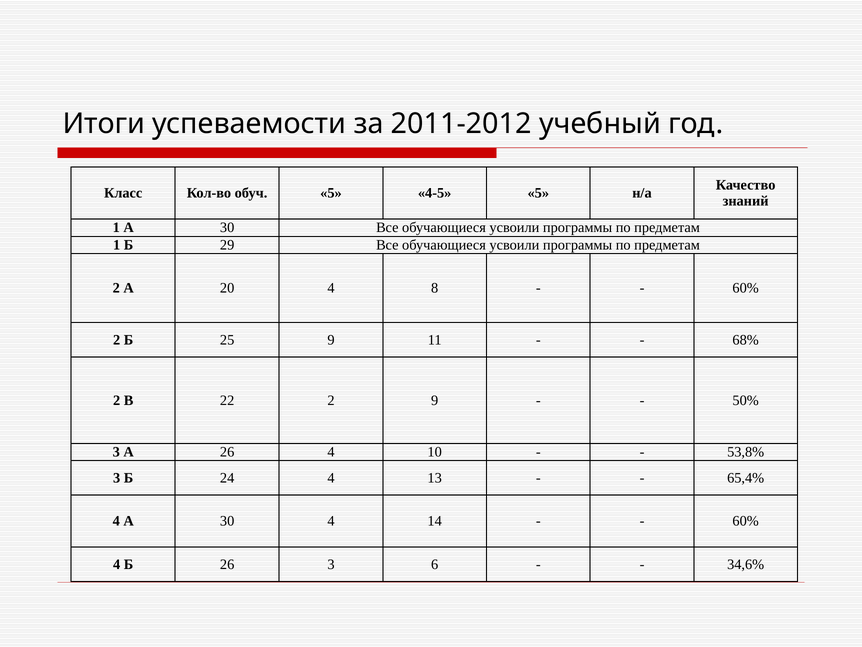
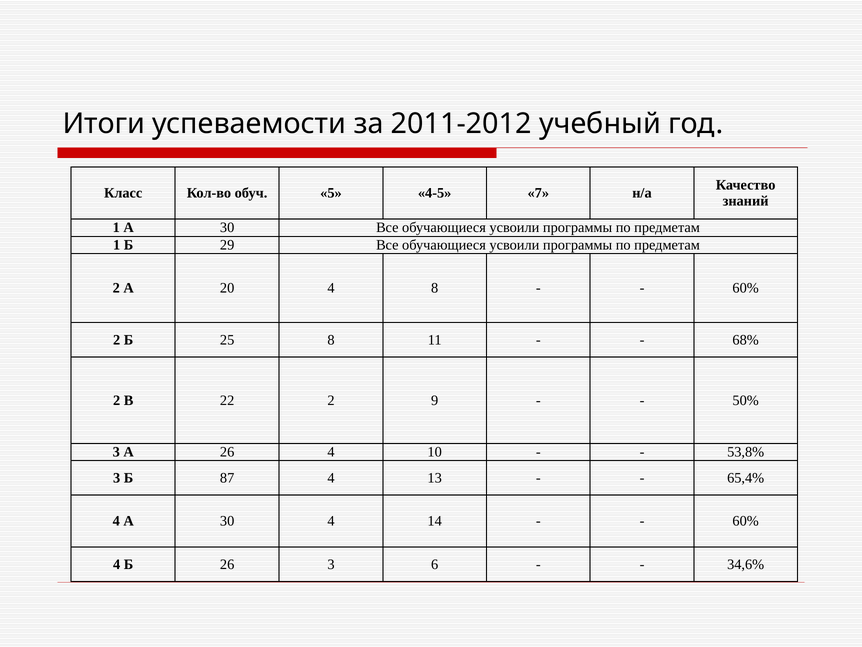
4-5 5: 5 -> 7 (538, 193)
25 9: 9 -> 8 (331, 340)
24: 24 -> 87 (227, 478)
